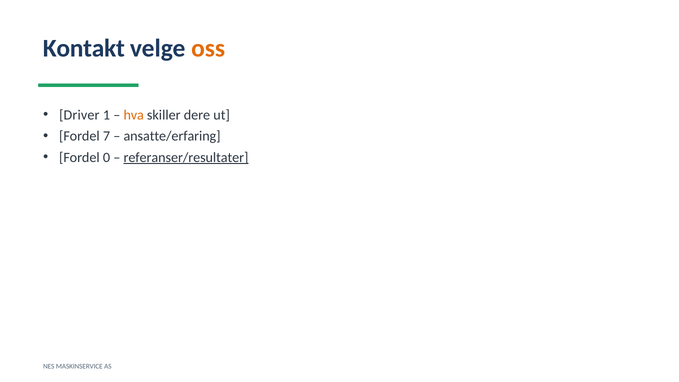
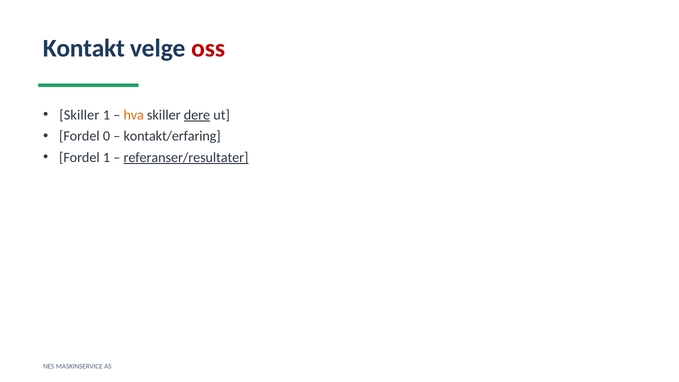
oss colour: orange -> red (208, 48)
Driver: Driver -> Skiller (79, 115)
dere underline: none -> present (197, 115)
7: 7 -> 0 (106, 136)
ansatte/erfaring: ansatte/erfaring -> kontakt/erfaring (172, 136)
Fordel 0: 0 -> 1 (106, 157)
